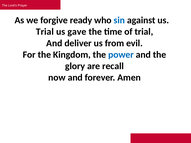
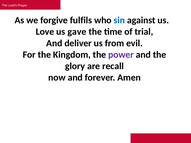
ready: ready -> fulfils (81, 20)
Trial: Trial -> Love (45, 32)
power colour: blue -> purple (121, 55)
